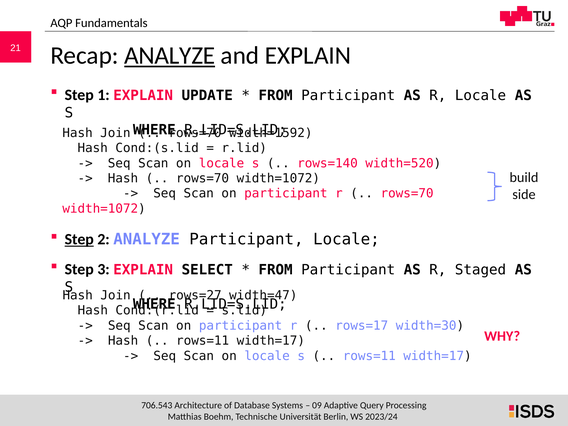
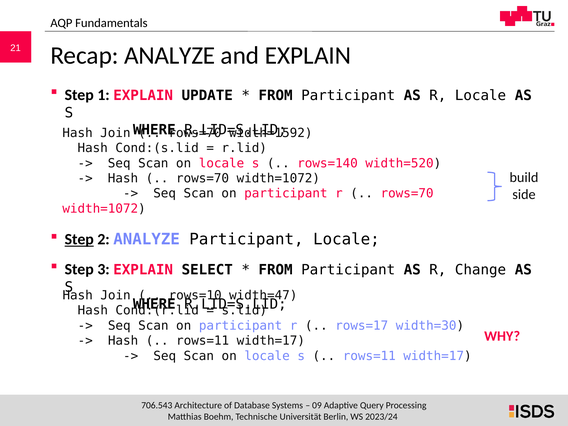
ANALYZE underline: present -> none (170, 56)
Staged: Staged -> Change (481, 270)
rows=27: rows=27 -> rows=10 (195, 295)
